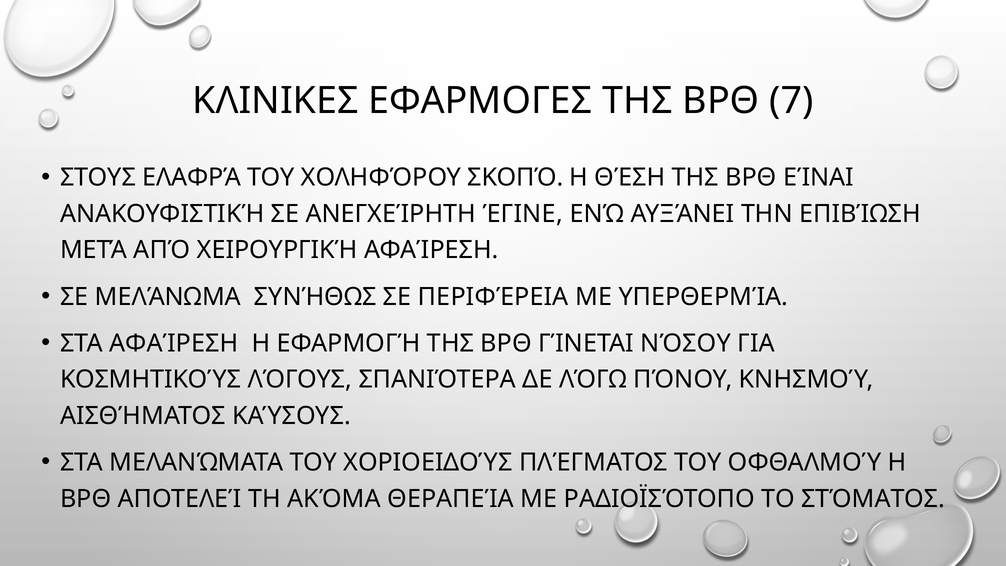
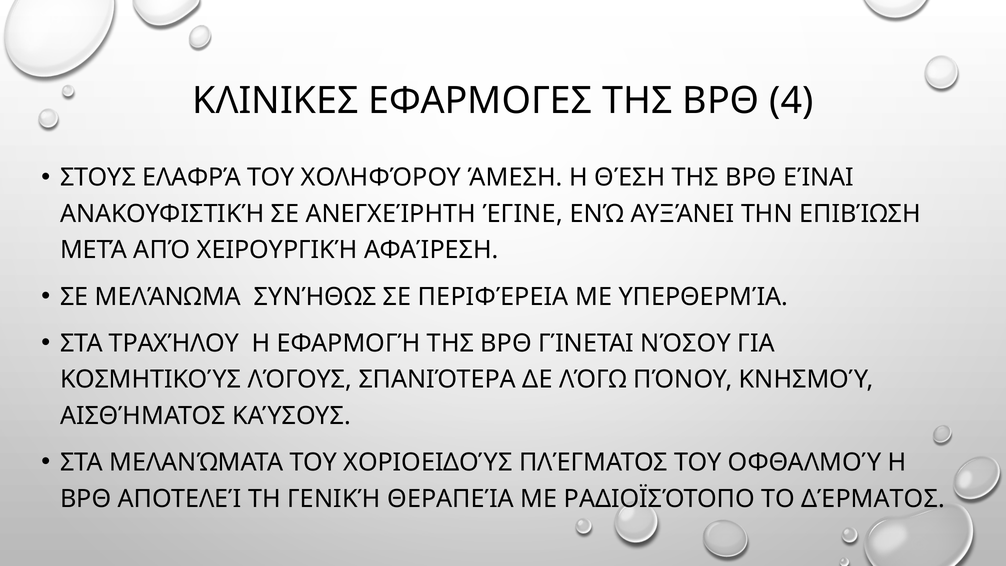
7: 7 -> 4 (791, 101)
ΣΚΟΠΌ: ΣΚΟΠΌ -> ΆΜΕΣΗ (515, 178)
ΣΤΑ ΑΦΑΊΡΕΣΗ: ΑΦΑΊΡΕΣΗ -> ΤΡΑΧΉΛΟΥ (174, 343)
ΑΚΌΜΑ: ΑΚΌΜΑ -> ΓΕΝΙΚΉ (334, 499)
ΣΤΌΜΑΤΟΣ: ΣΤΌΜΑΤΟΣ -> ΔΈΡΜΑΤΟΣ (873, 499)
